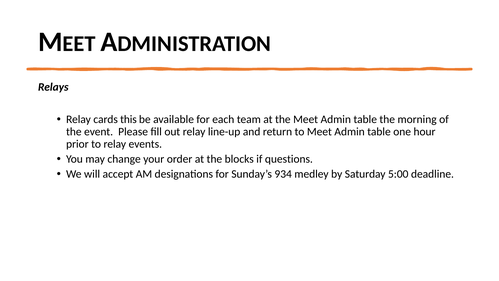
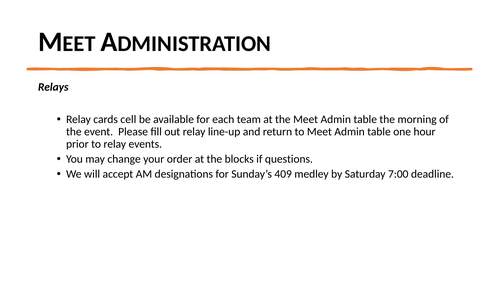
this: this -> cell (128, 119)
934: 934 -> 409 (283, 174)
5:00: 5:00 -> 7:00 (398, 174)
